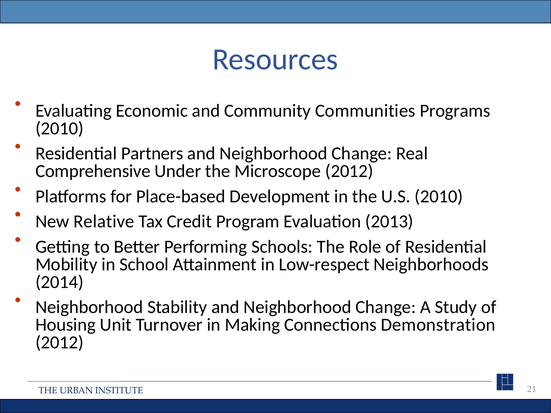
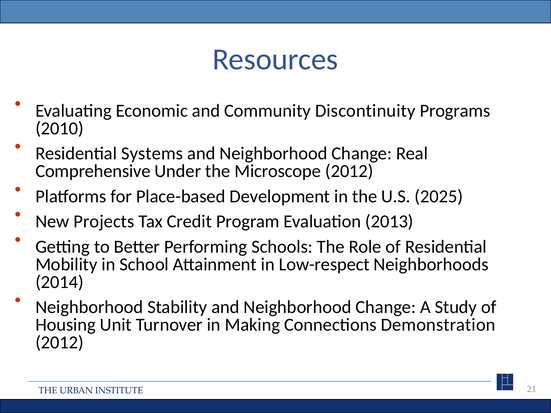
Communities: Communities -> Discontinuity (365, 111)
Partners: Partners -> Systems (152, 154)
U.S 2010: 2010 -> 2025 (439, 196)
Relative: Relative -> Projects (104, 222)
